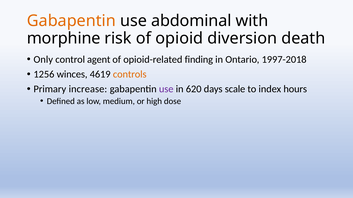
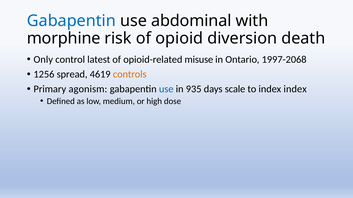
Gabapentin colour: orange -> blue (71, 21)
agent: agent -> latest (99, 60)
finding: finding -> misuse (199, 60)
1997-2018: 1997-2018 -> 1997-2068 (284, 60)
winces: winces -> spread (72, 74)
increase: increase -> agonism (88, 89)
use colour: purple -> blue (166, 89)
620: 620 -> 935 (194, 89)
index hours: hours -> index (295, 89)
